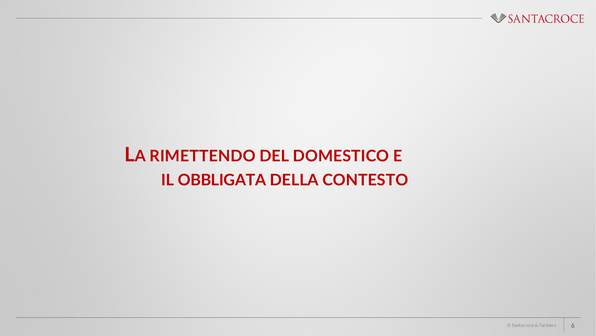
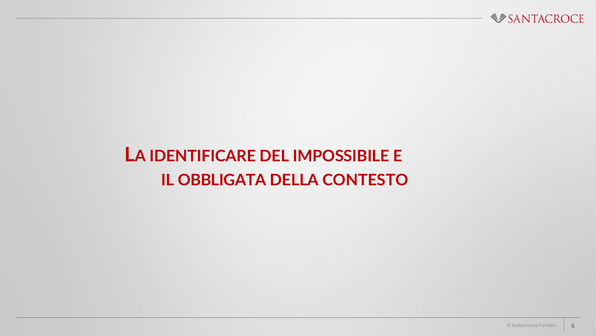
RIMETTENDO: RIMETTENDO -> IDENTIFICARE (203, 156)
DOMESTICO: DOMESTICO -> IMPOSSIBILE (341, 156)
